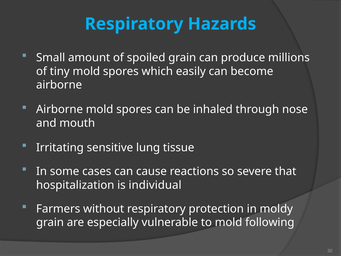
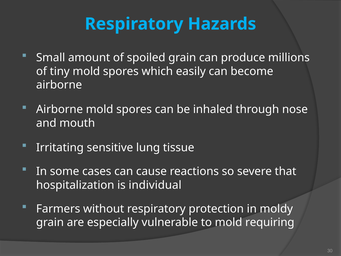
following: following -> requiring (270, 222)
